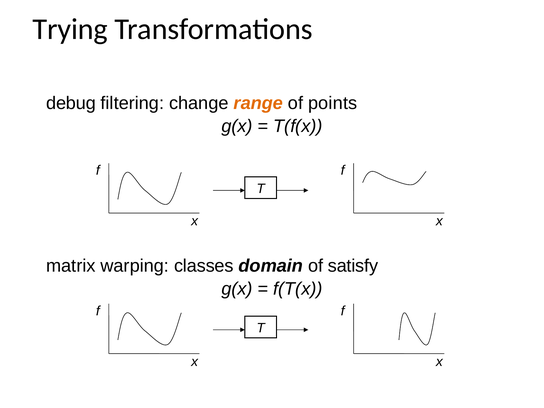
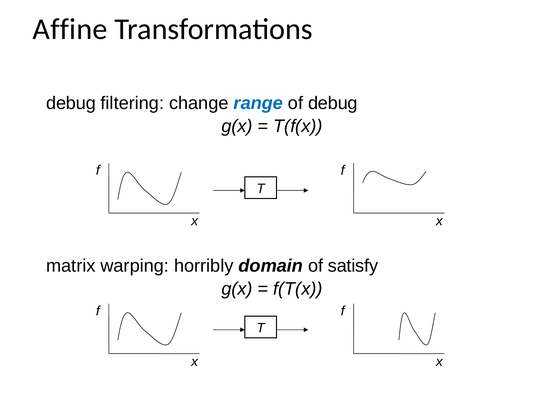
Trying: Trying -> Affine (70, 29)
range colour: orange -> blue (258, 103)
of points: points -> debug (333, 103)
classes: classes -> horribly (204, 266)
